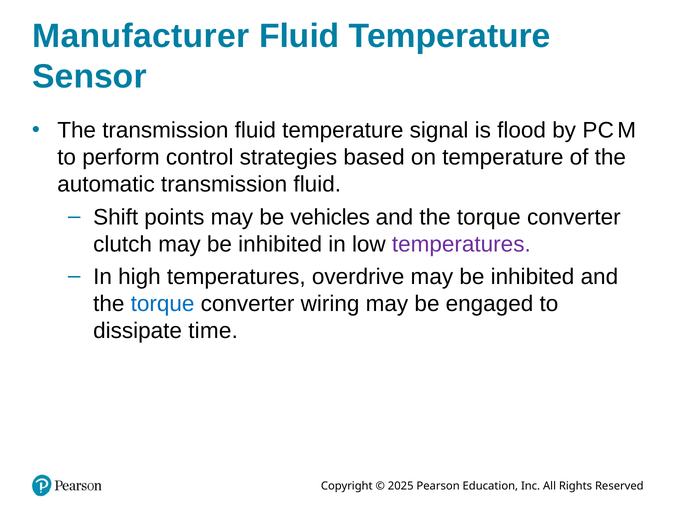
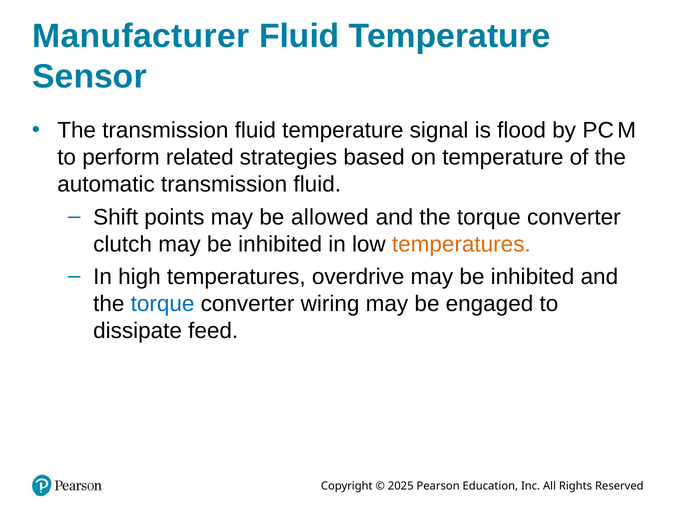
control: control -> related (200, 158)
vehicles: vehicles -> allowed (330, 217)
temperatures colour: purple -> orange (461, 244)
time: time -> feed (213, 331)
